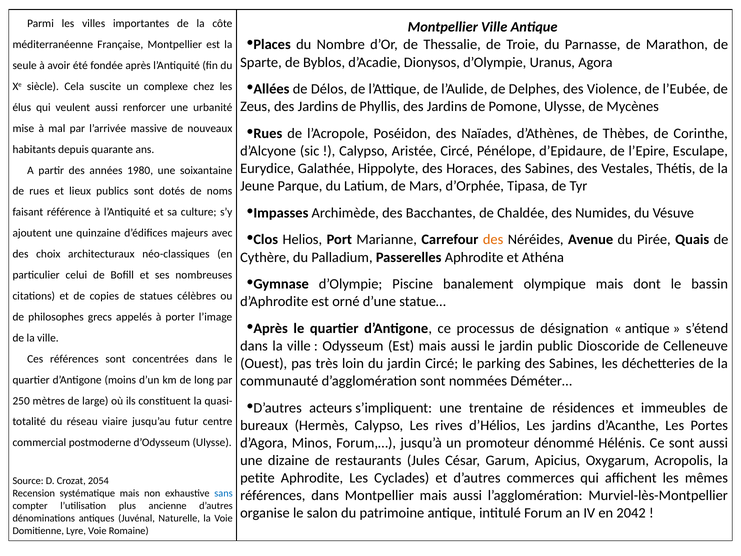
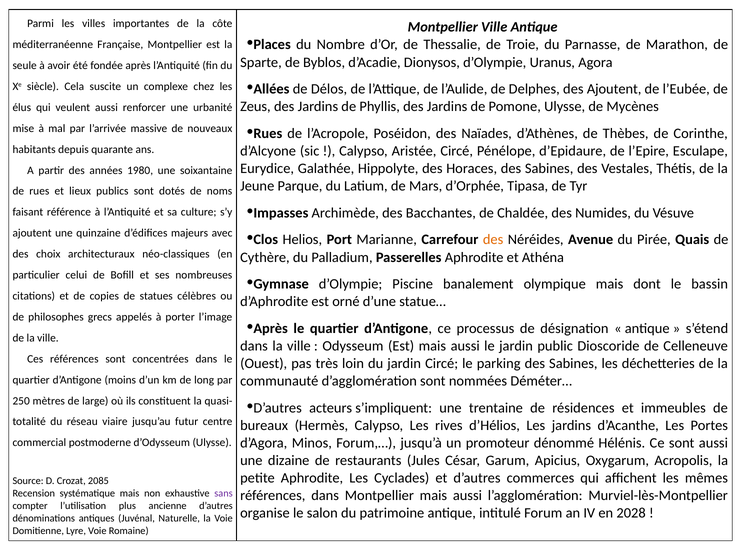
des Violence: Violence -> Ajoutent (614, 89)
2054: 2054 -> 2085 (98, 481)
sans colour: blue -> purple (224, 493)
2042: 2042 -> 2028 (631, 513)
